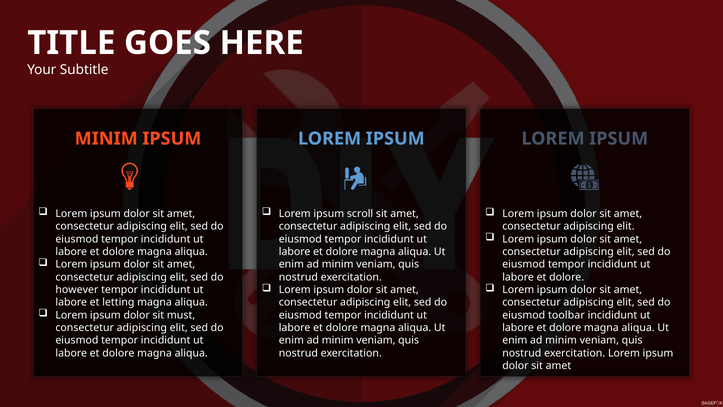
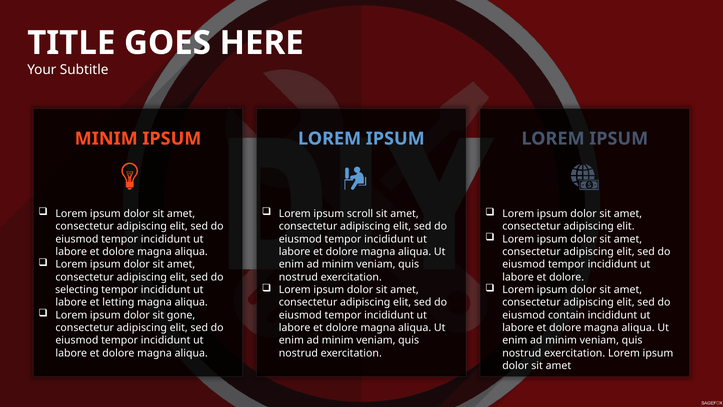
however: however -> selecting (77, 290)
must: must -> gone (181, 315)
toolbar: toolbar -> contain (566, 315)
